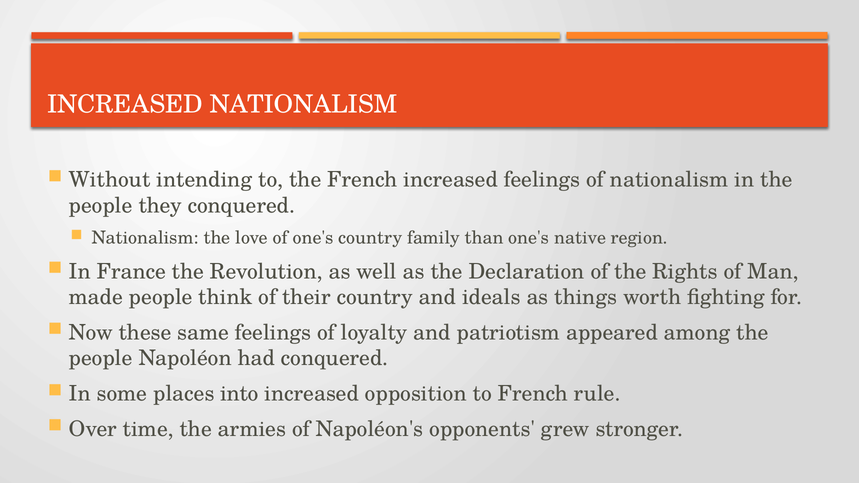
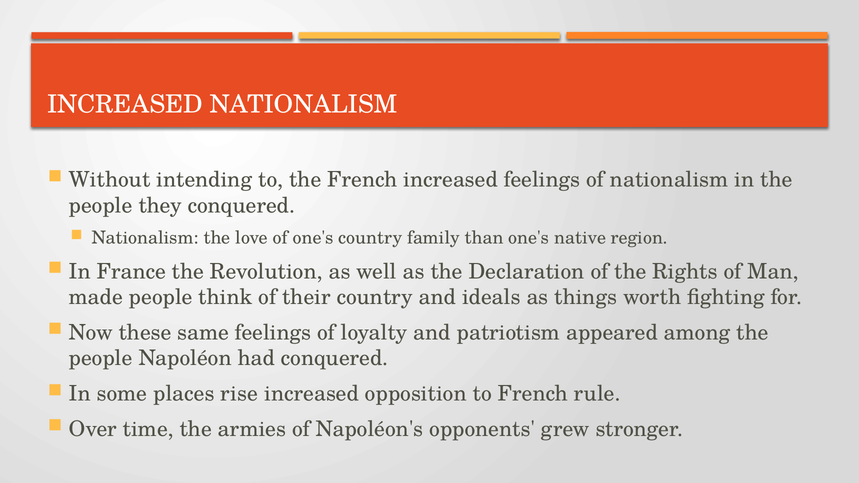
into: into -> rise (239, 394)
